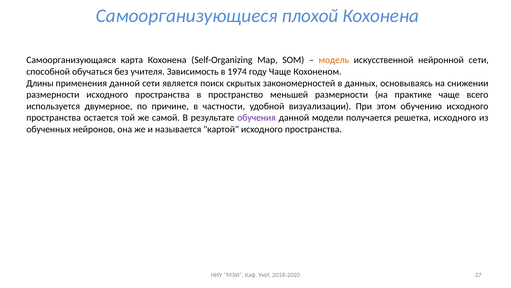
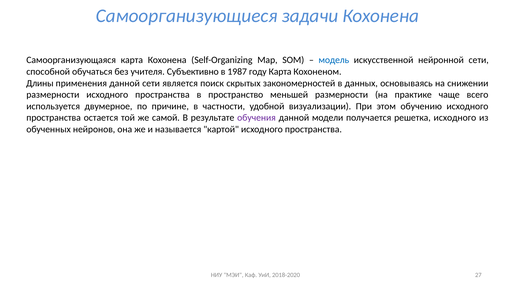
плохой: плохой -> задачи (310, 16)
модель colour: orange -> blue (334, 60)
Зависимость: Зависимость -> Субъективно (193, 72)
1974: 1974 -> 1987 (237, 72)
году Чаще: Чаще -> Карта (280, 72)
